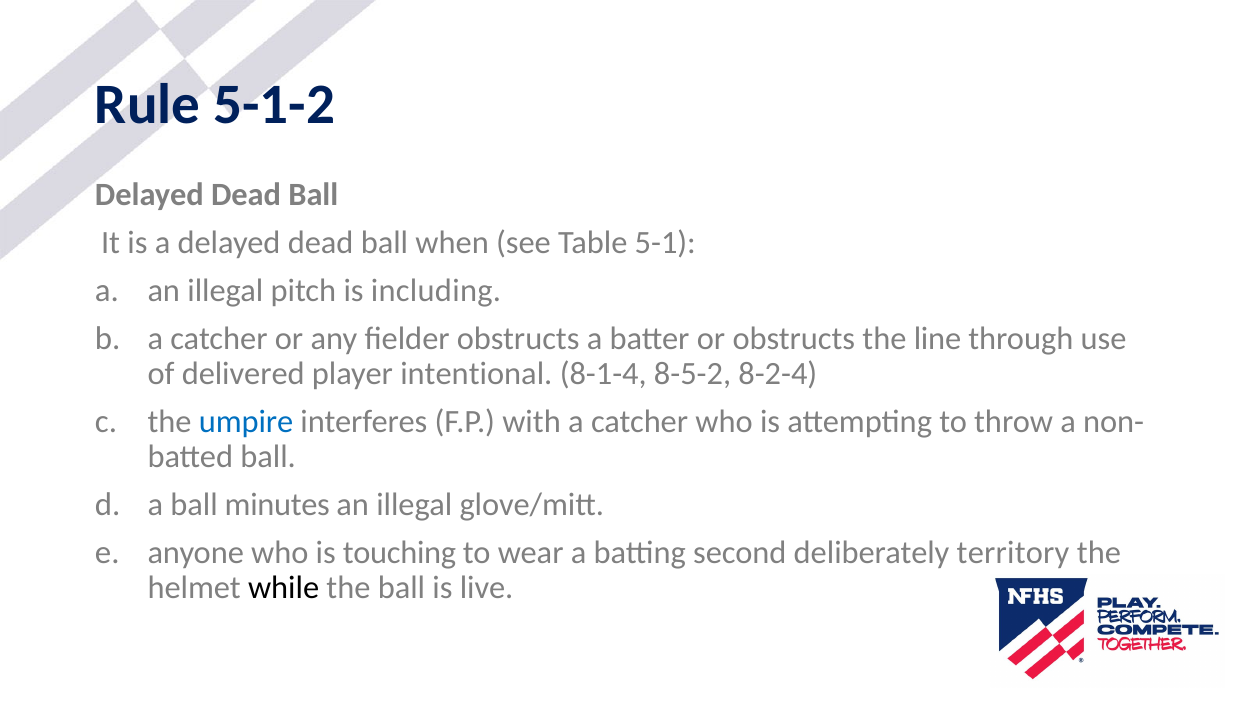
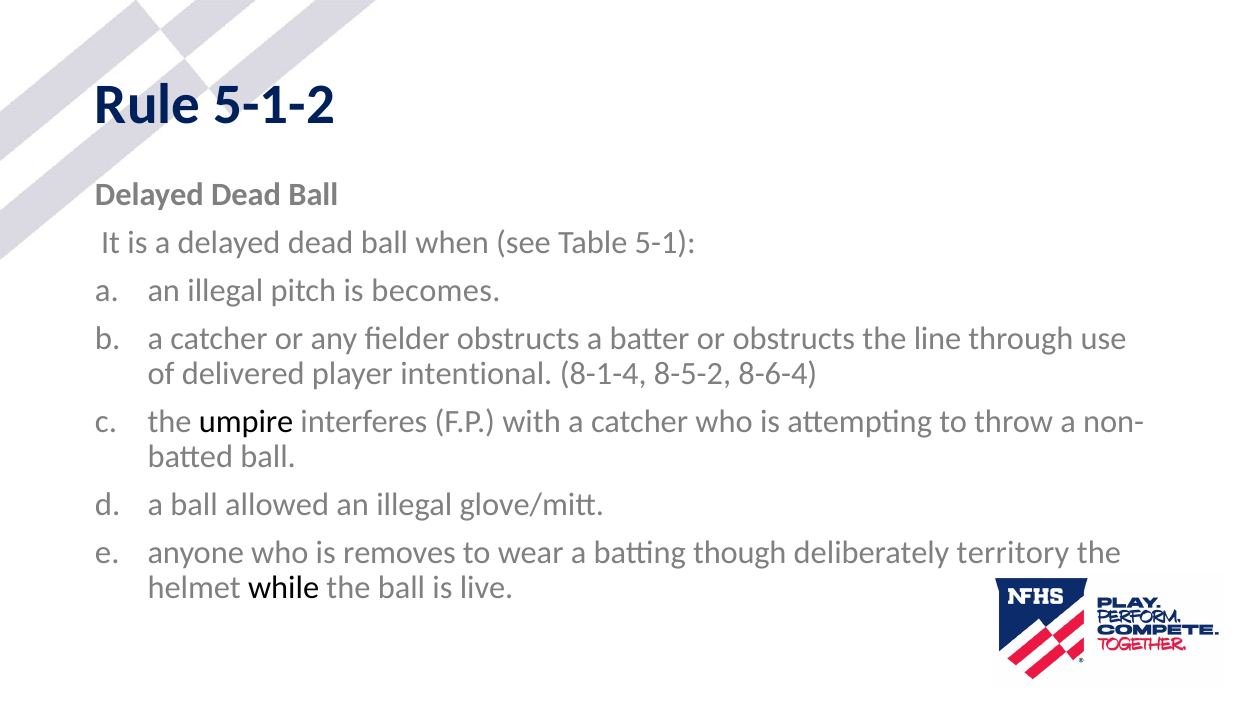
including: including -> becomes (436, 291)
8-2-4: 8-2-4 -> 8-6-4 (778, 374)
umpire colour: blue -> black (246, 422)
minutes: minutes -> allowed (277, 505)
touching: touching -> removes (399, 553)
second: second -> though (740, 553)
